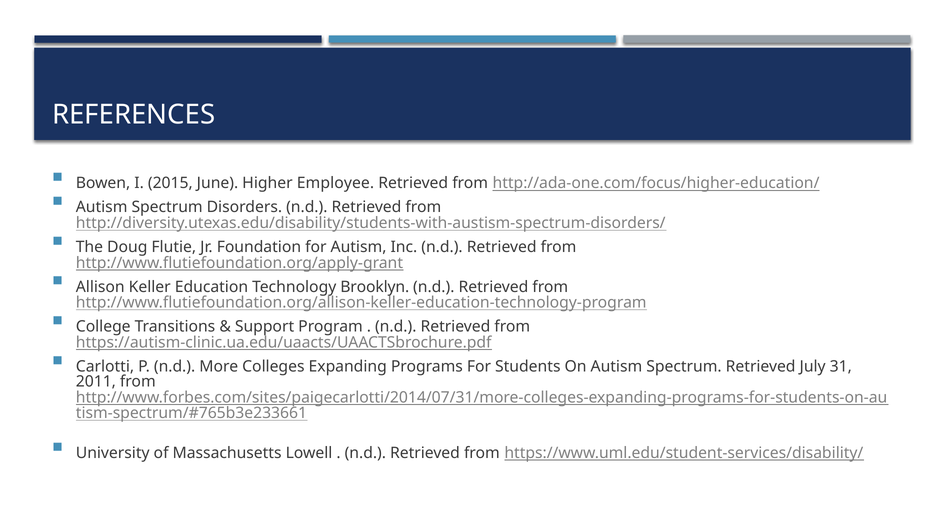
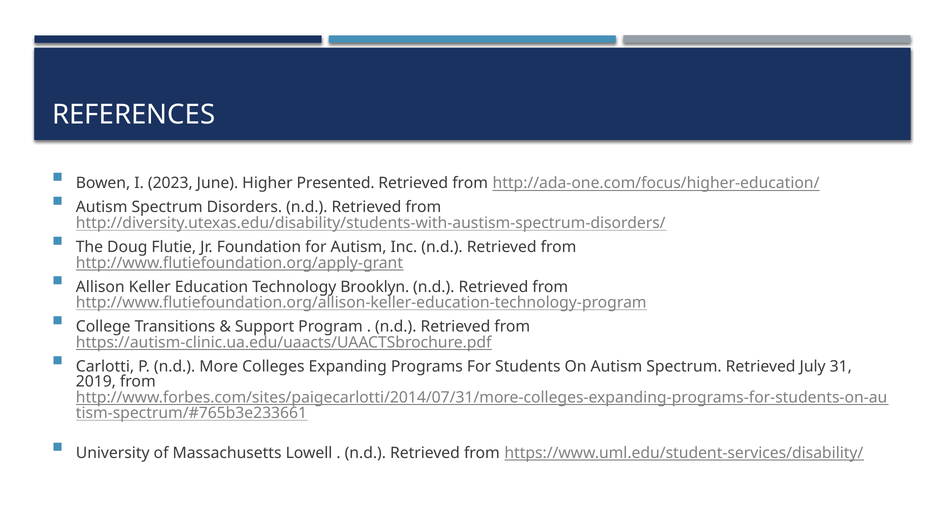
2015: 2015 -> 2023 (170, 183)
Employee: Employee -> Presented (336, 183)
2011: 2011 -> 2019 (96, 381)
